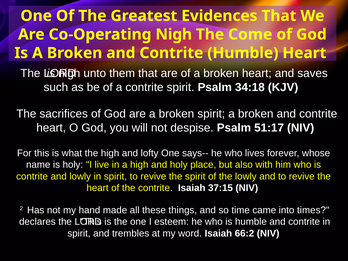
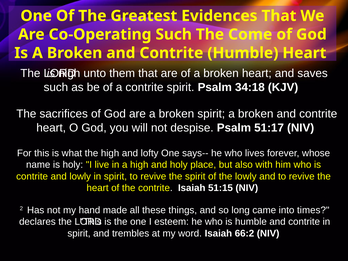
Co-Operating Nigh: Nigh -> Such (174, 34)
37:15: 37:15 -> 51:15 (220, 188)
time: time -> long (241, 210)
